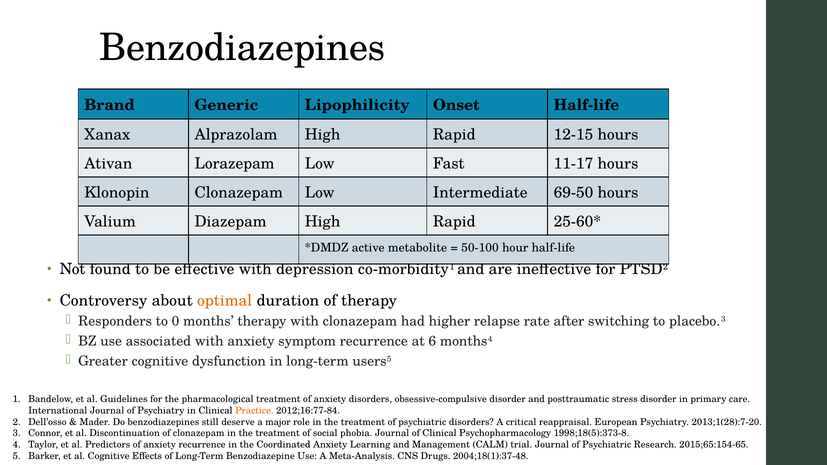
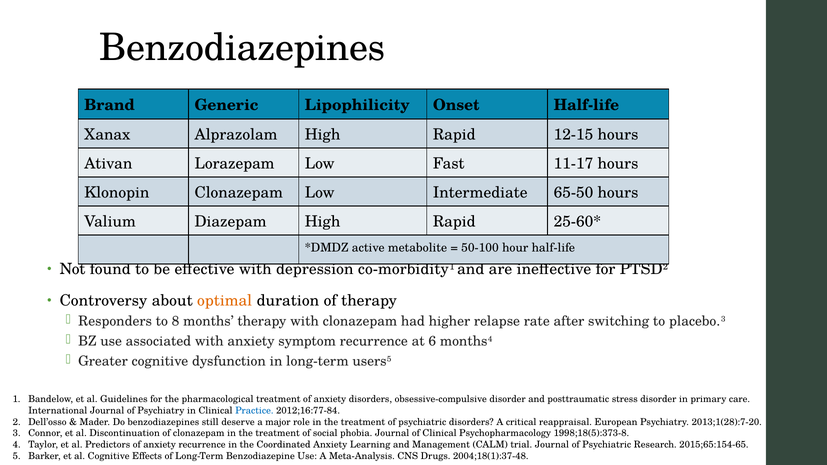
69-50: 69-50 -> 65-50 (574, 193)
0: 0 -> 8 (176, 321)
Practice colour: orange -> blue (254, 411)
